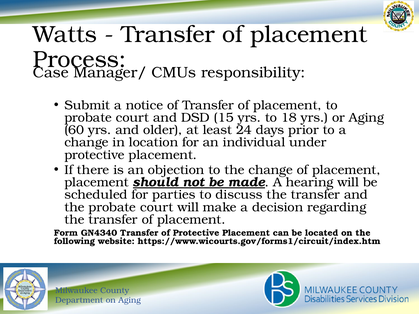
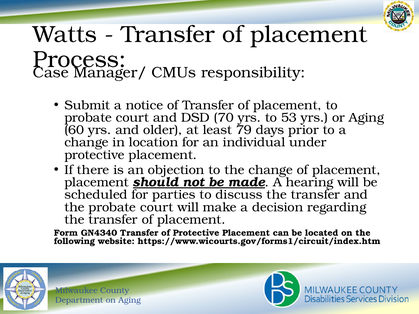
15: 15 -> 70 (224, 118)
18: 18 -> 53 (289, 118)
24: 24 -> 79 (244, 130)
